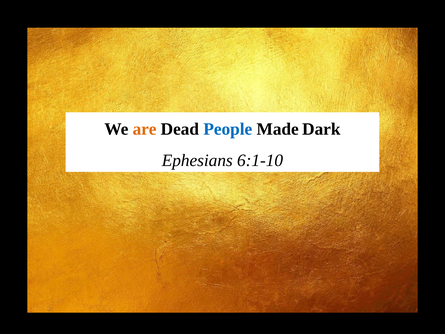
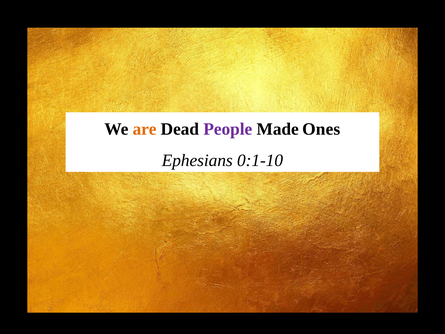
People colour: blue -> purple (228, 129)
Dark: Dark -> Ones (321, 129)
6:1-10: 6:1-10 -> 0:1-10 (260, 160)
